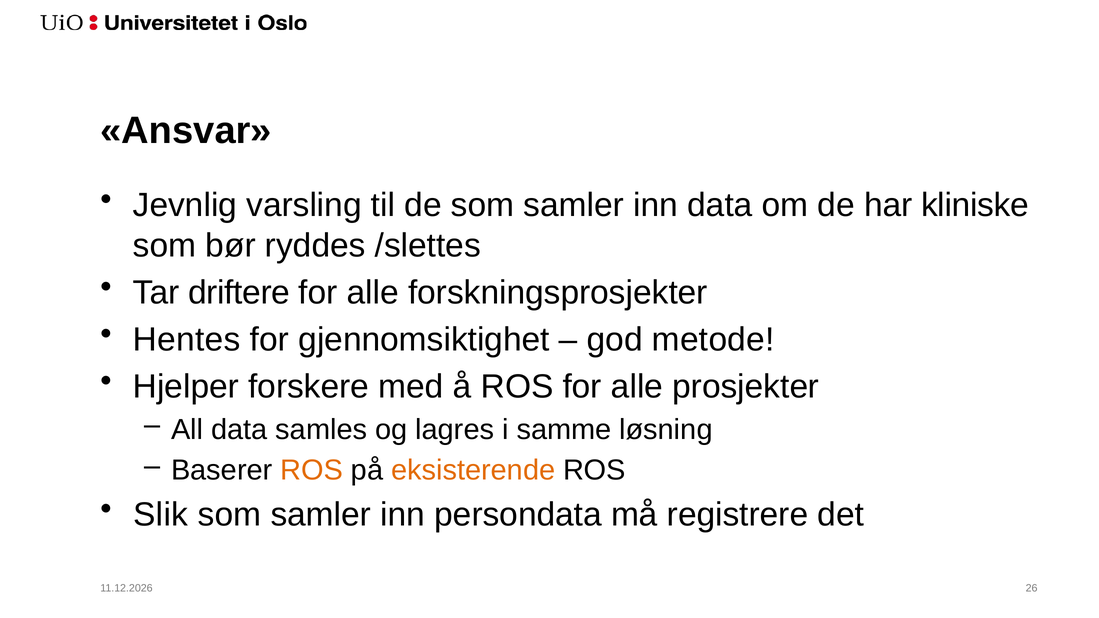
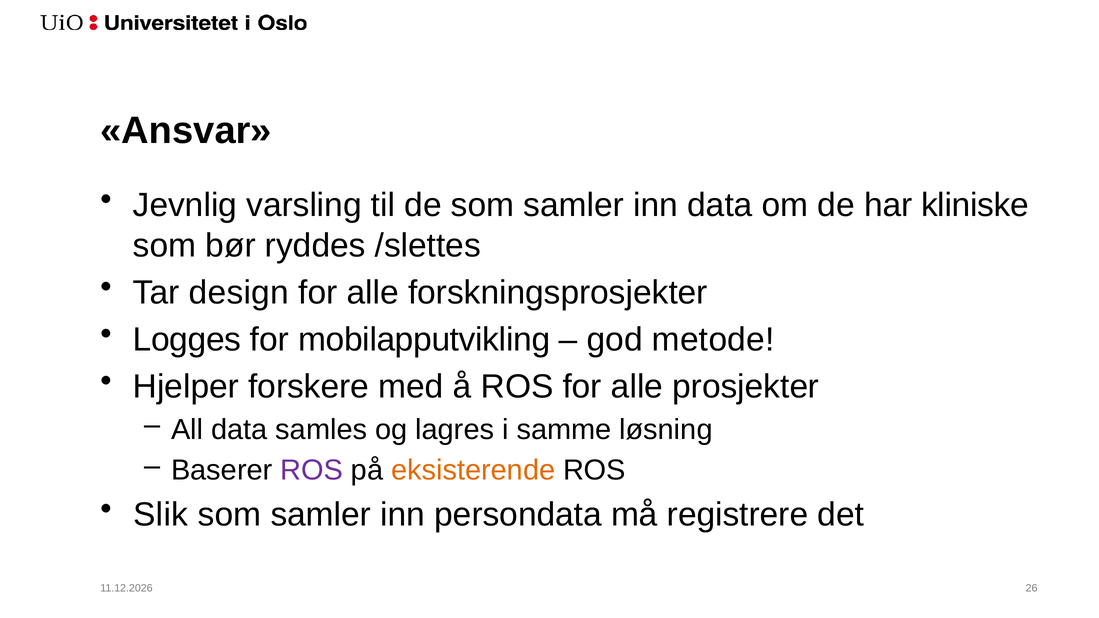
driftere: driftere -> design (239, 293)
Hentes: Hentes -> Logges (187, 340)
gjennomsiktighet: gjennomsiktighet -> mobilapputvikling (424, 340)
ROS colour: orange -> purple (312, 470)
